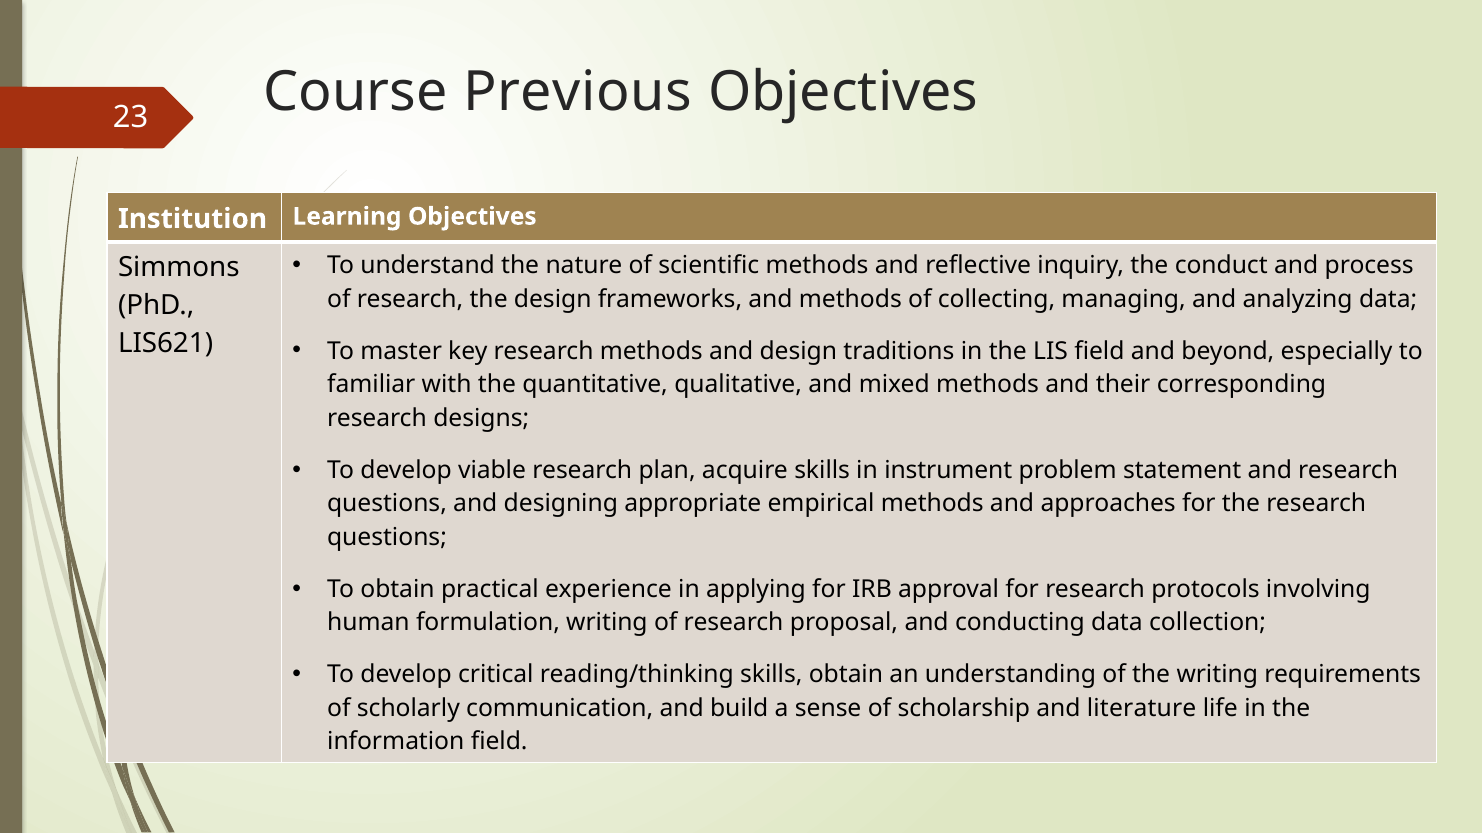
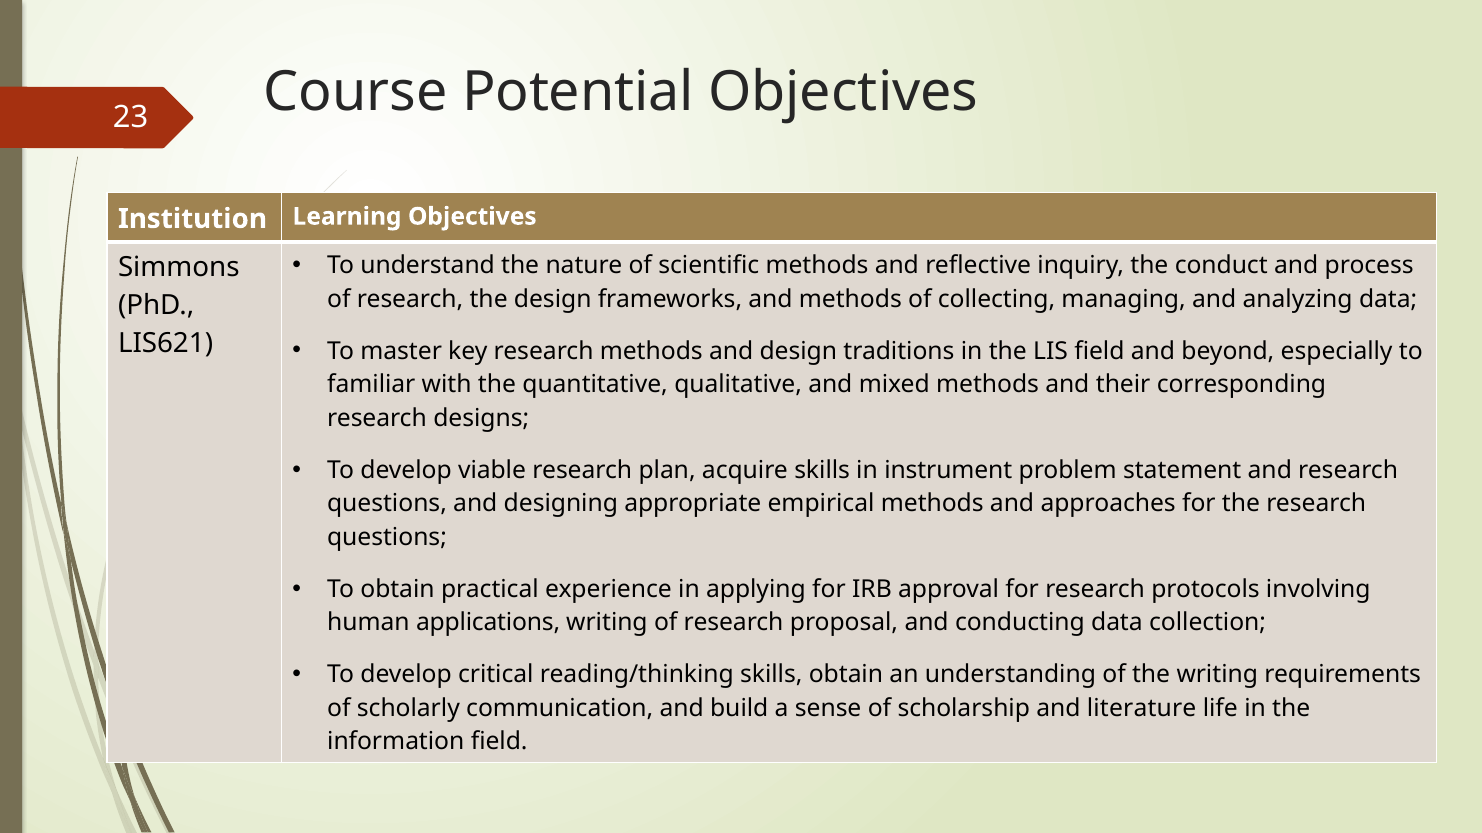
Previous: Previous -> Potential (578, 92)
formulation: formulation -> applications (488, 623)
